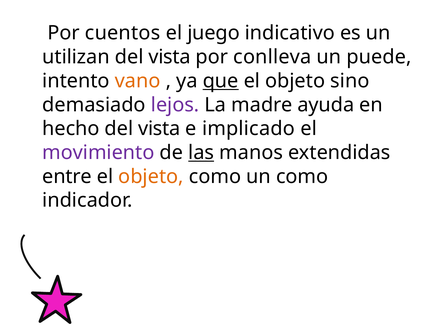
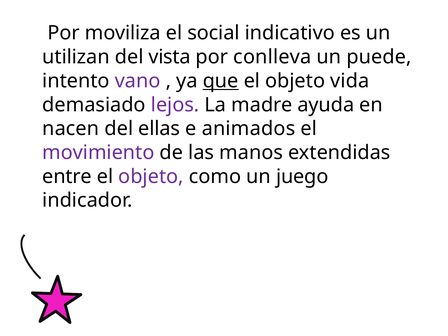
cuentos: cuentos -> moviliza (123, 33)
juego: juego -> social (213, 33)
vano colour: orange -> purple (138, 81)
sino: sino -> vida (350, 81)
hecho: hecho -> nacen (71, 129)
vista: vista -> ellas (159, 129)
implicado: implicado -> animados (248, 129)
las underline: present -> none (201, 153)
objeto colour: orange -> purple (151, 176)
un como: como -> juego (302, 176)
